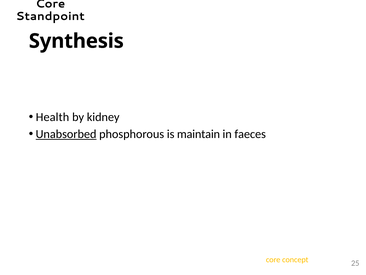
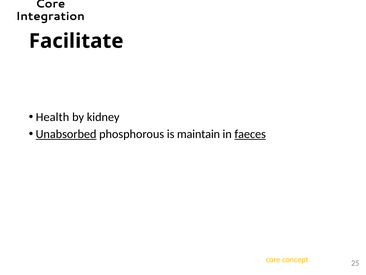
Standpoint: Standpoint -> Integration (50, 16)
Synthesis: Synthesis -> Facilitate (76, 41)
faeces underline: none -> present (250, 134)
